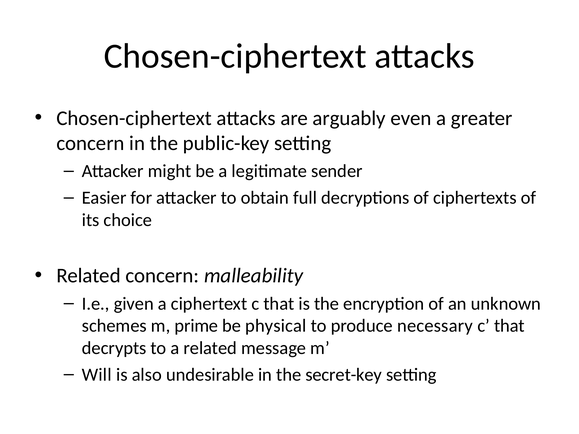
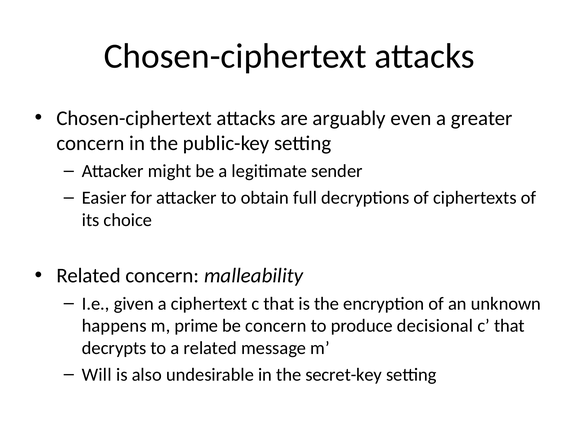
schemes: schemes -> happens (114, 326)
be physical: physical -> concern (276, 326)
necessary: necessary -> decisional (435, 326)
